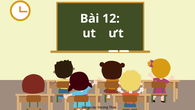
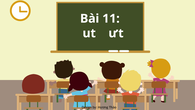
12: 12 -> 11 (111, 19)
